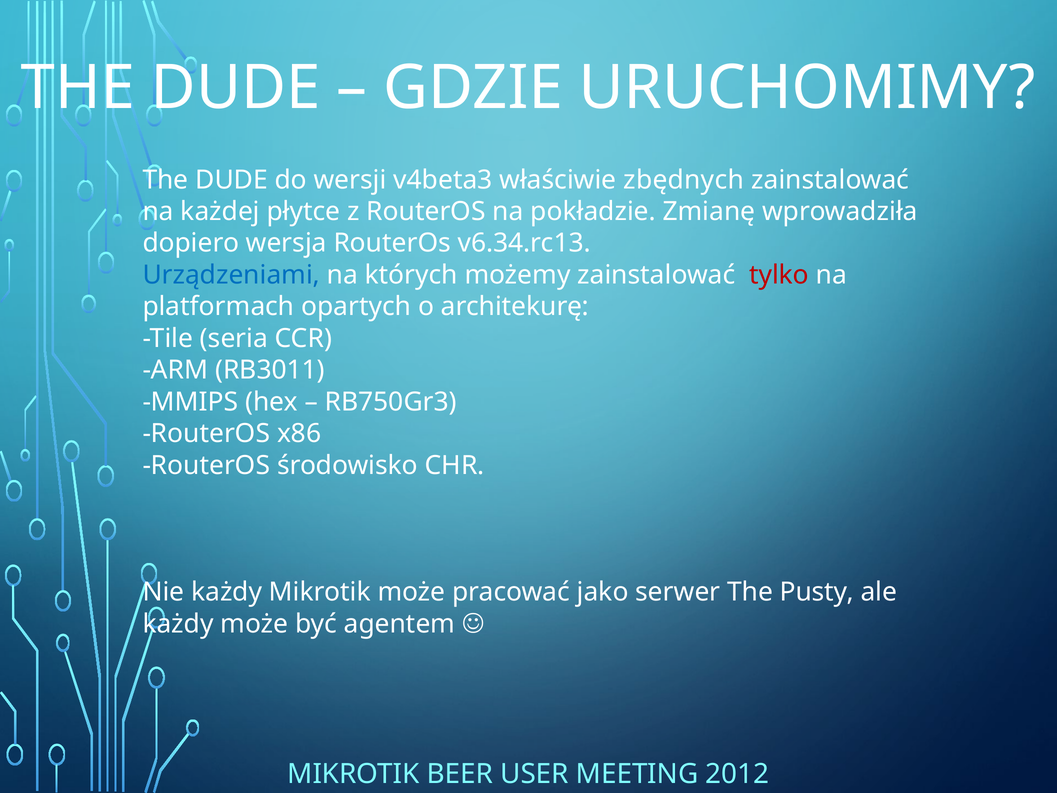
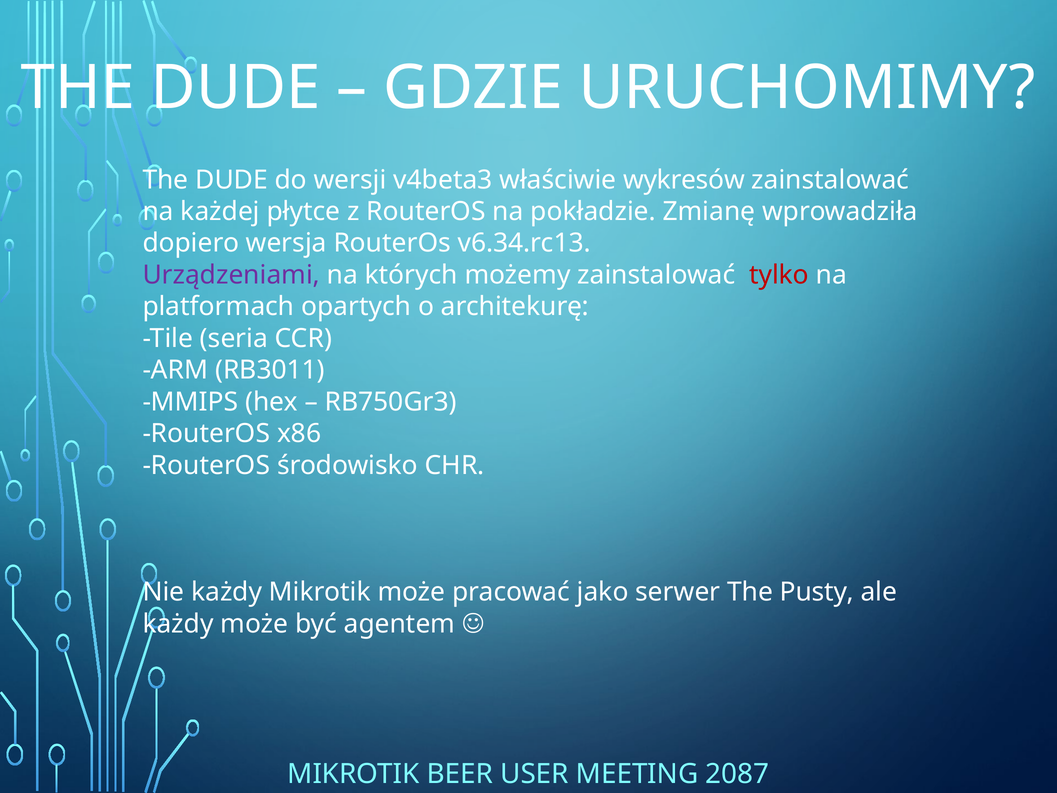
zbędnych: zbędnych -> wykresów (684, 180)
Urządzeniami colour: blue -> purple (231, 275)
2012: 2012 -> 2087 (737, 774)
